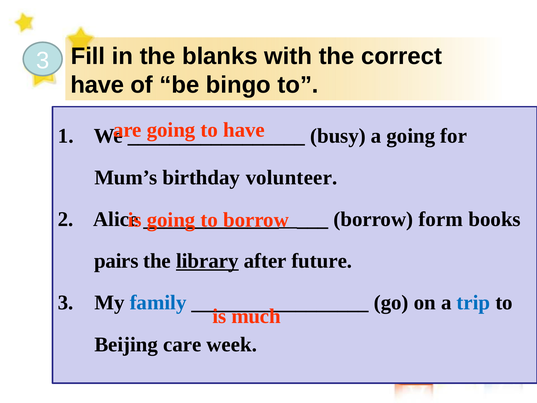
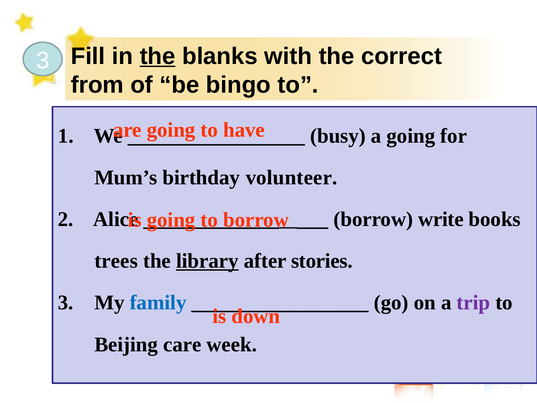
the underline: none -> present (158, 56)
have: have -> from (97, 85)
form: form -> write (441, 219)
pairs: pairs -> trees (116, 261)
future: future -> stories (322, 261)
trip colour: blue -> purple (473, 303)
much: much -> down (256, 316)
